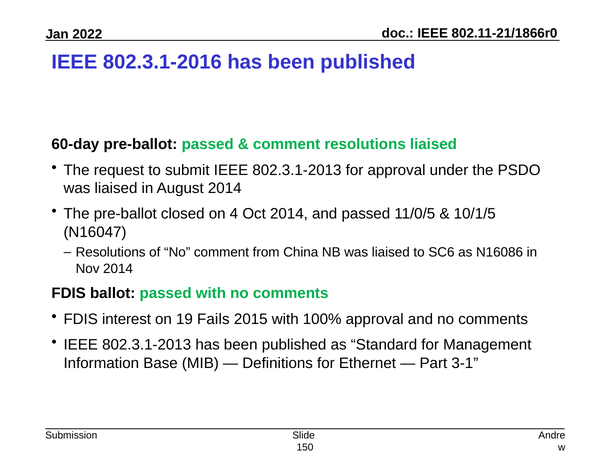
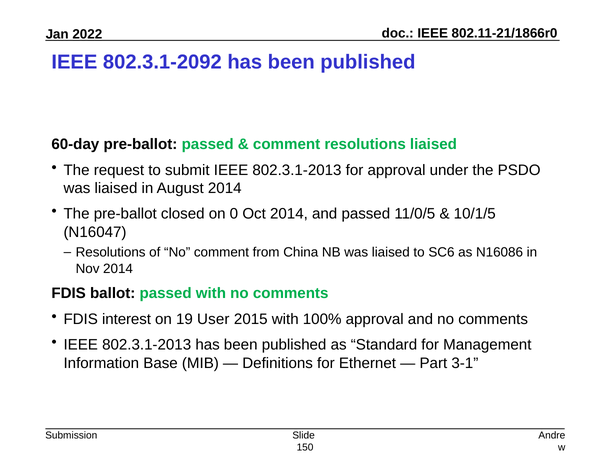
802.3.1-2016: 802.3.1-2016 -> 802.3.1-2092 (162, 62)
4: 4 -> 0 (234, 214)
Fails: Fails -> User (213, 319)
